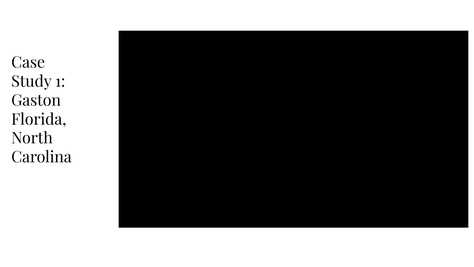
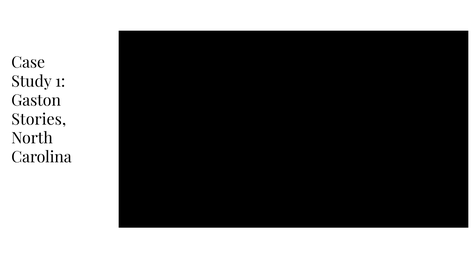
Florida: Florida -> Stories (39, 119)
